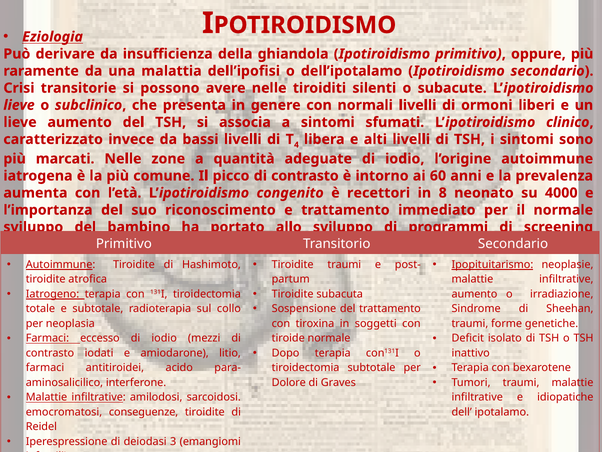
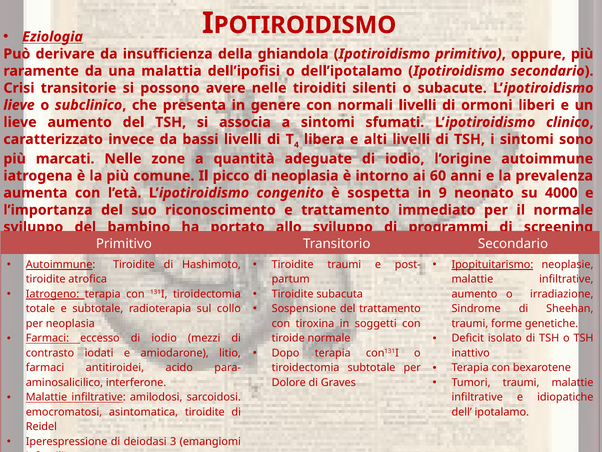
picco di contrasto: contrasto -> neoplasia (305, 176)
recettori: recettori -> sospetta (379, 193)
8: 8 -> 9 (443, 193)
conseguenze: conseguenze -> asintomatica (144, 412)
